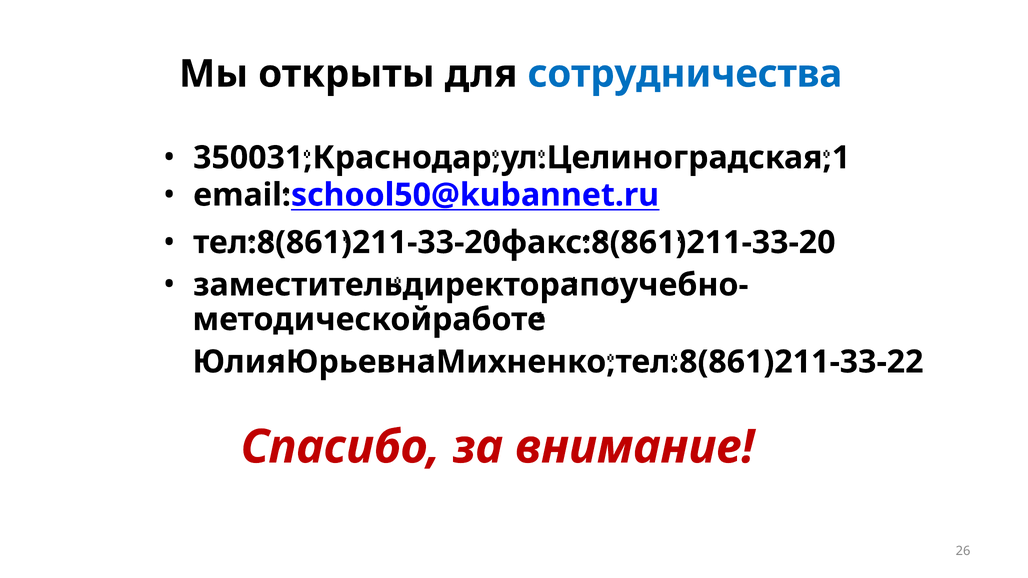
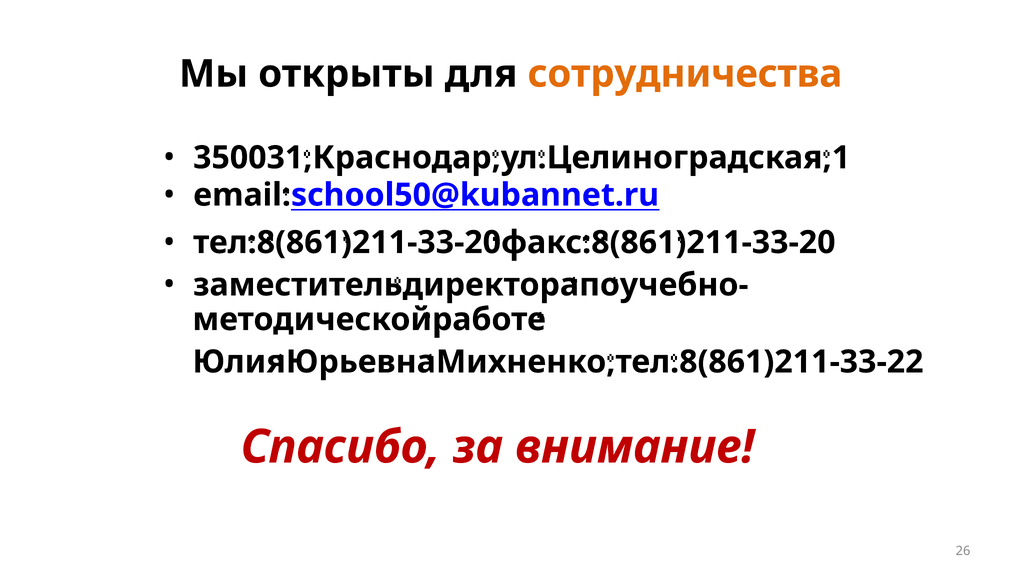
сотрудничества colour: blue -> orange (685, 74)
